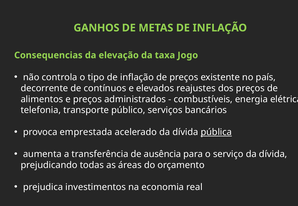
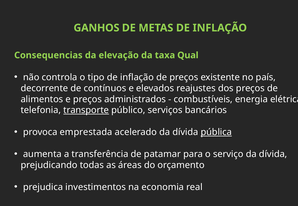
Jogo: Jogo -> Qual (188, 55)
transporte underline: none -> present (86, 110)
ausência: ausência -> patamar (162, 154)
